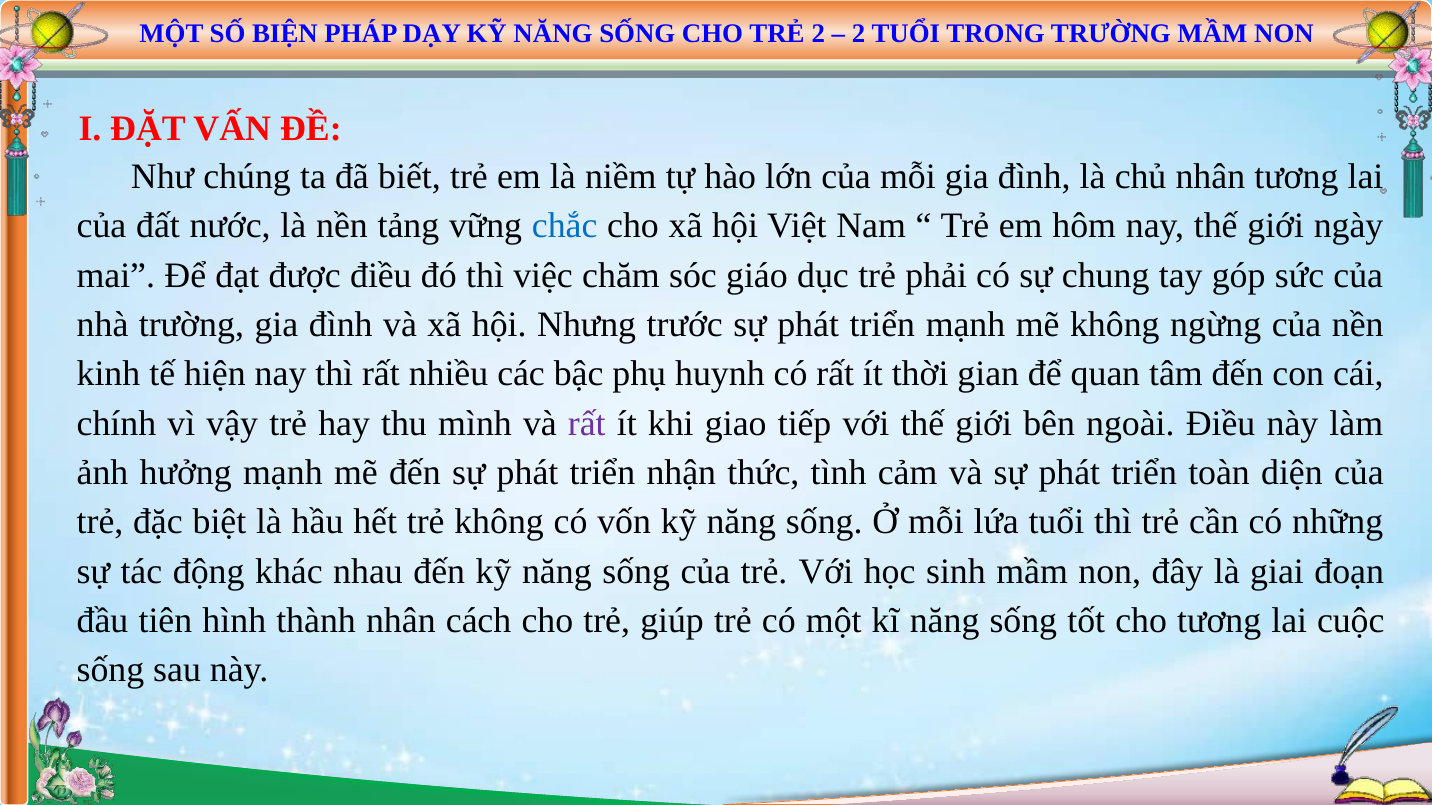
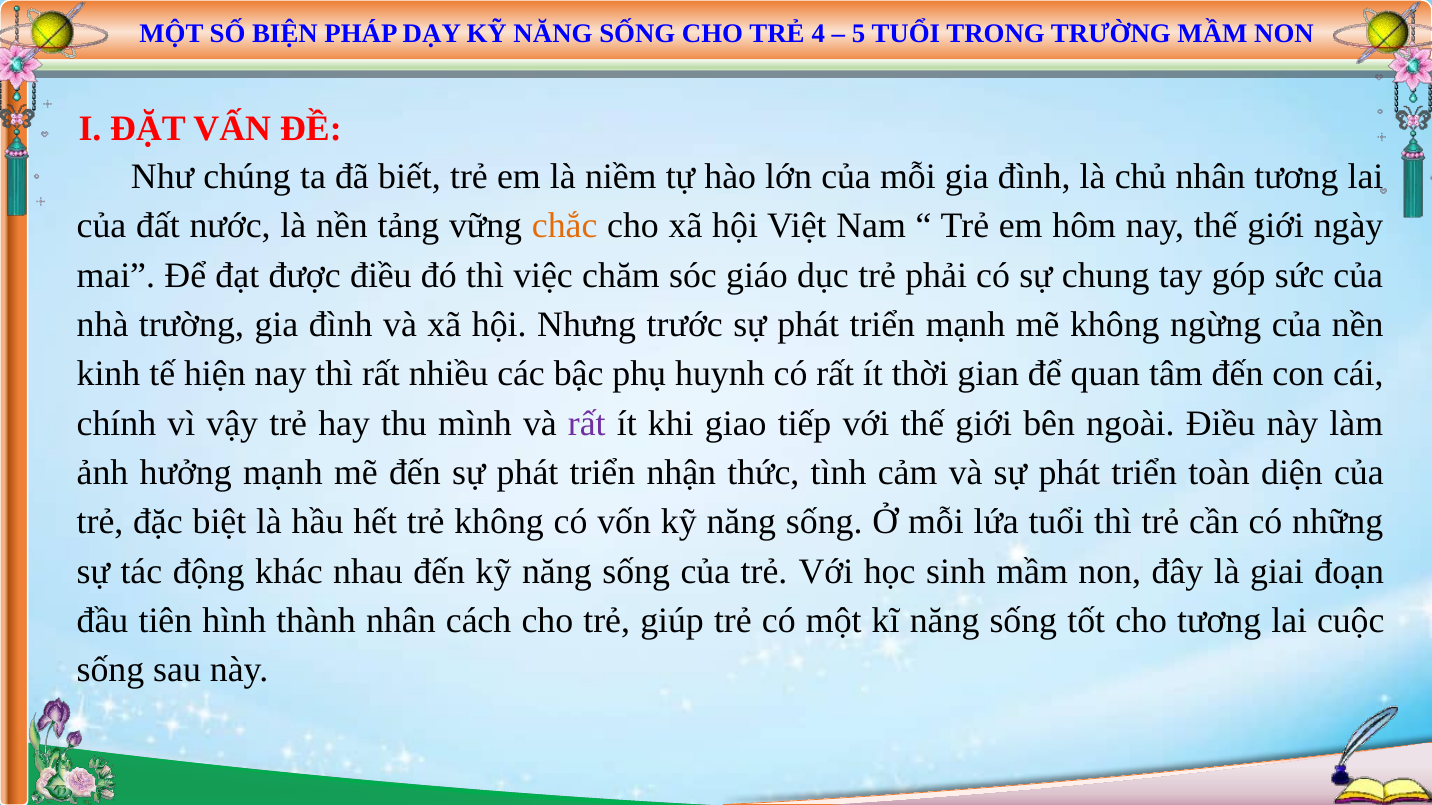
TRẺ 2: 2 -> 4 (818, 34)
2: 2 -> 5 (859, 34)
chắc colour: blue -> orange (565, 226)
